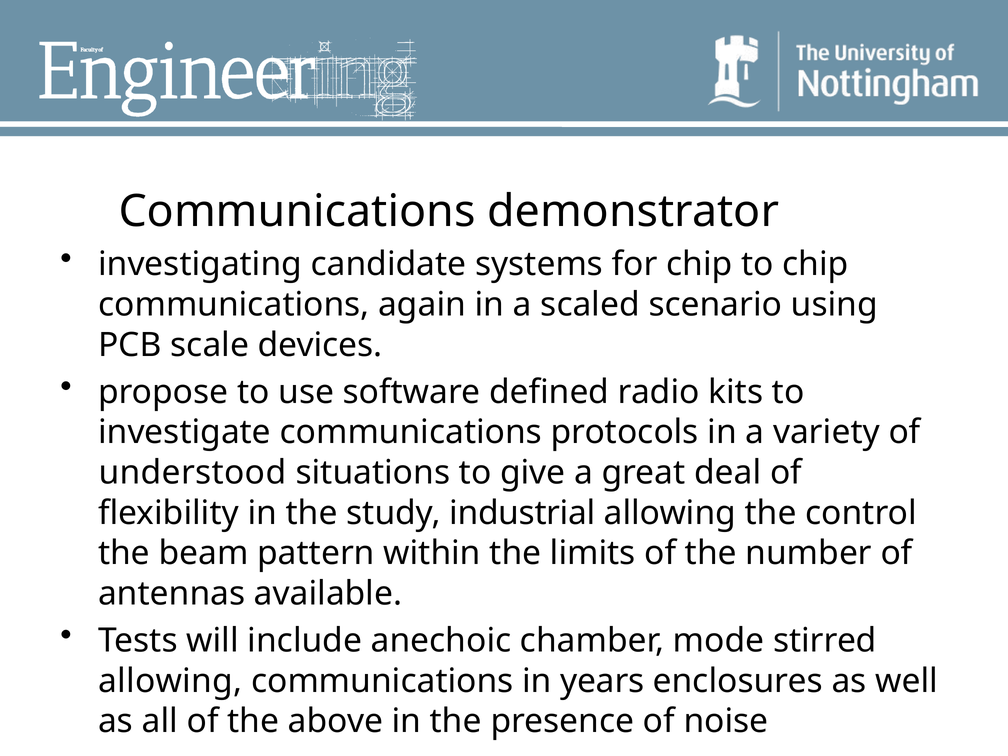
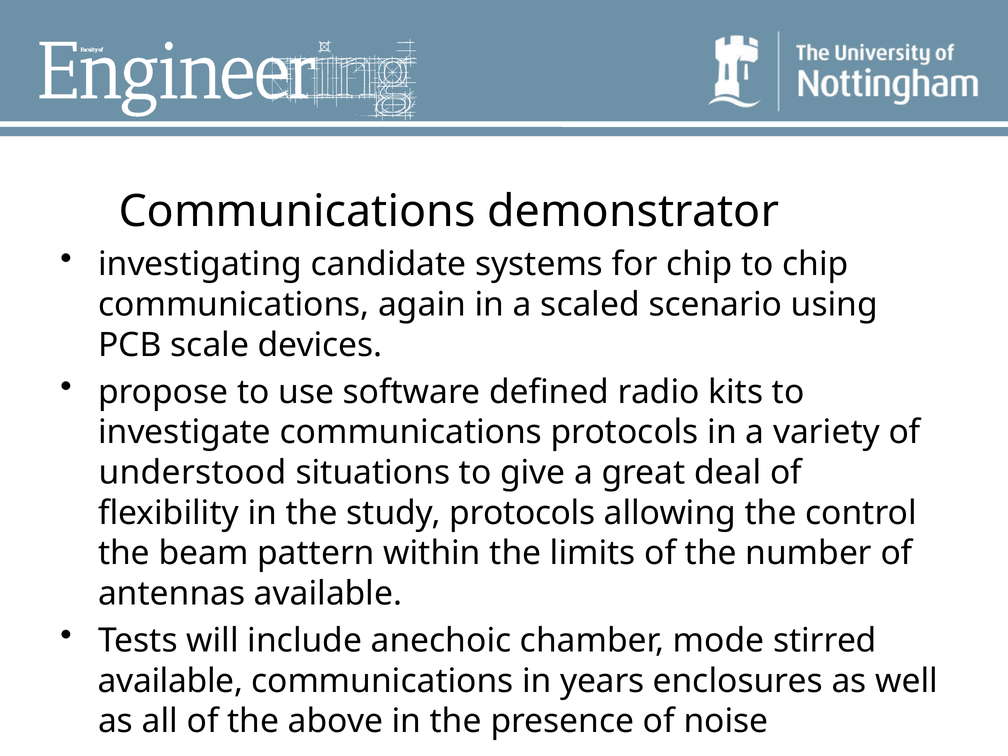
study industrial: industrial -> protocols (522, 513)
allowing: allowing -> available (170, 681)
